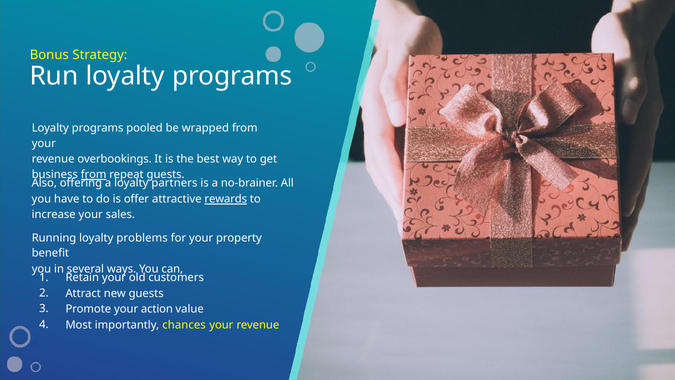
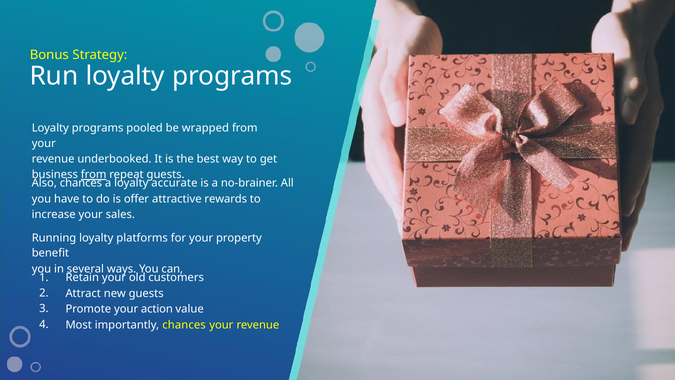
overbookings: overbookings -> underbooked (115, 159)
Also offering: offering -> chances (81, 183)
partners: partners -> accurate (174, 183)
rewards underline: present -> none (226, 199)
problems: problems -> platforms (142, 238)
